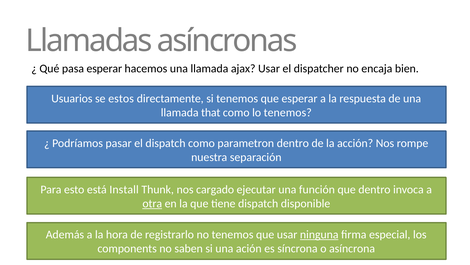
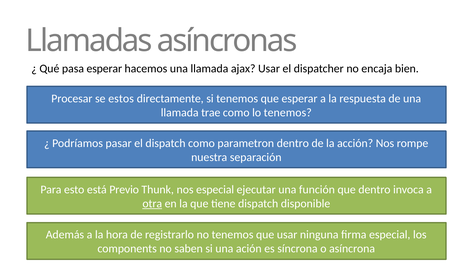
Usuarios: Usuarios -> Procesar (72, 98)
that: that -> trae (211, 112)
Install: Install -> Previo (124, 189)
nos cargado: cargado -> especial (215, 189)
ninguna underline: present -> none (319, 234)
